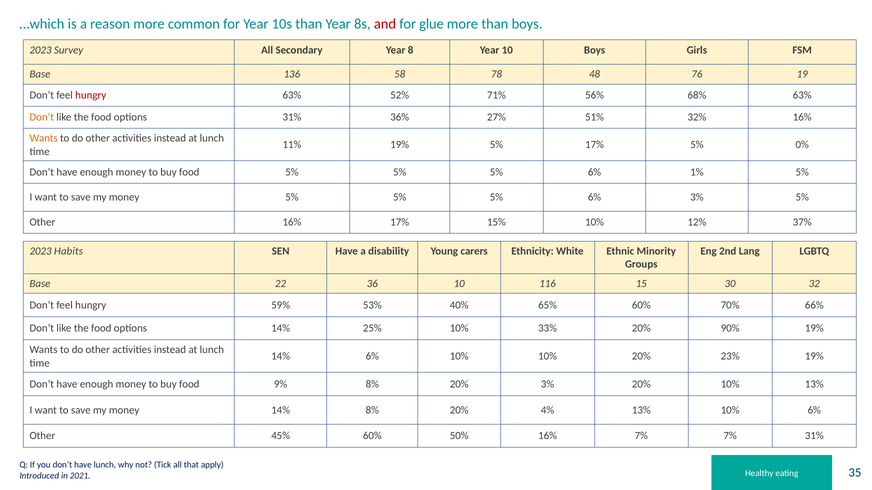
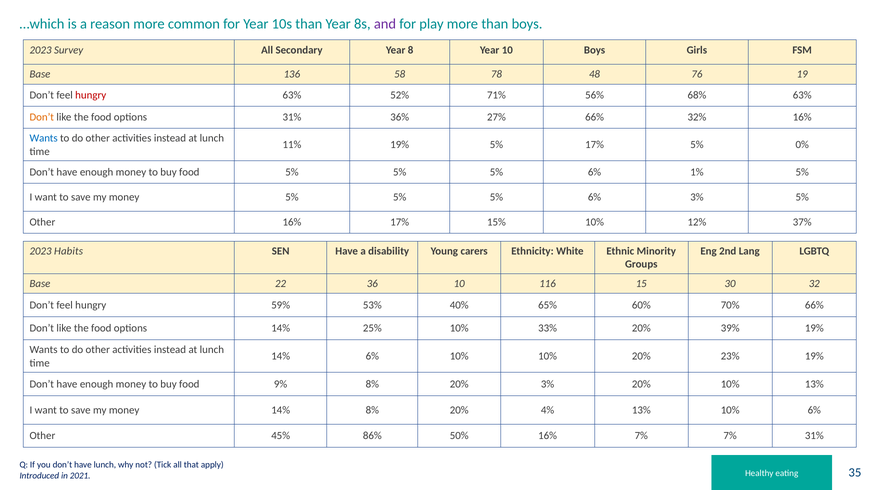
and colour: red -> purple (385, 24)
glue: glue -> play (431, 24)
27% 51%: 51% -> 66% (595, 117)
Wants colour: orange -> blue (44, 138)
90%: 90% -> 39% (730, 329)
45% 60%: 60% -> 86% (372, 436)
